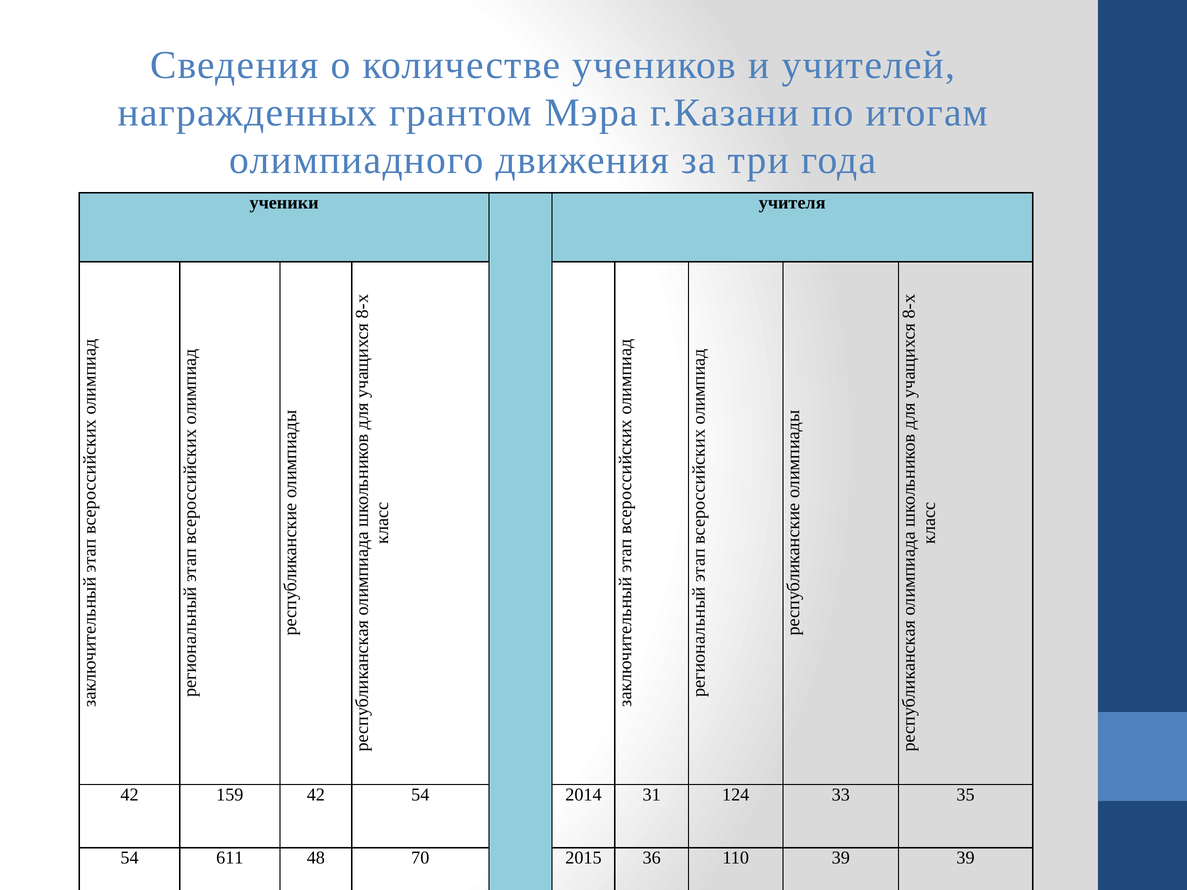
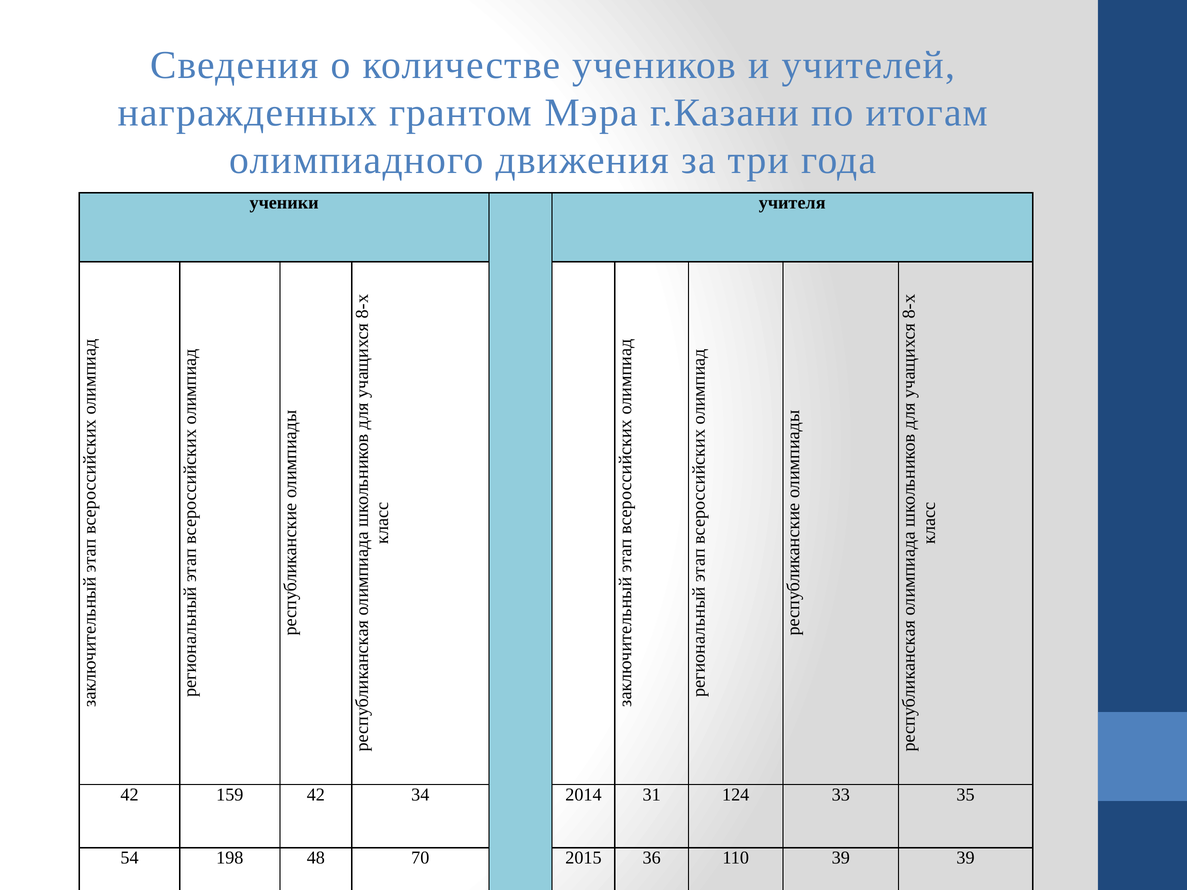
42 54: 54 -> 34 (420, 795)
611: 611 -> 198 (230, 858)
